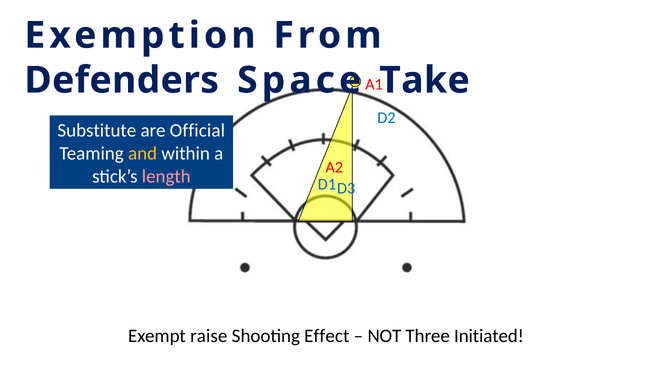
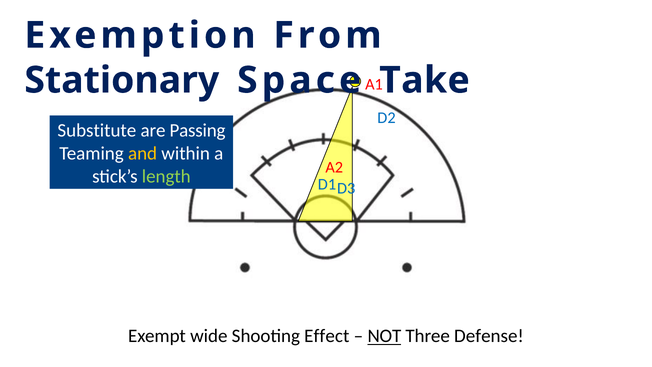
Defenders: Defenders -> Stationary (122, 80)
Official: Official -> Passing (198, 131)
length colour: pink -> light green (166, 176)
raise: raise -> wide (209, 336)
NOT underline: none -> present (384, 336)
Initiated: Initiated -> Defense (489, 336)
